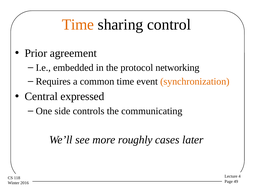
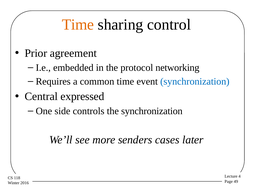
synchronization colour: orange -> blue (195, 81)
the communicating: communicating -> synchronization (152, 111)
roughly: roughly -> senders (135, 140)
